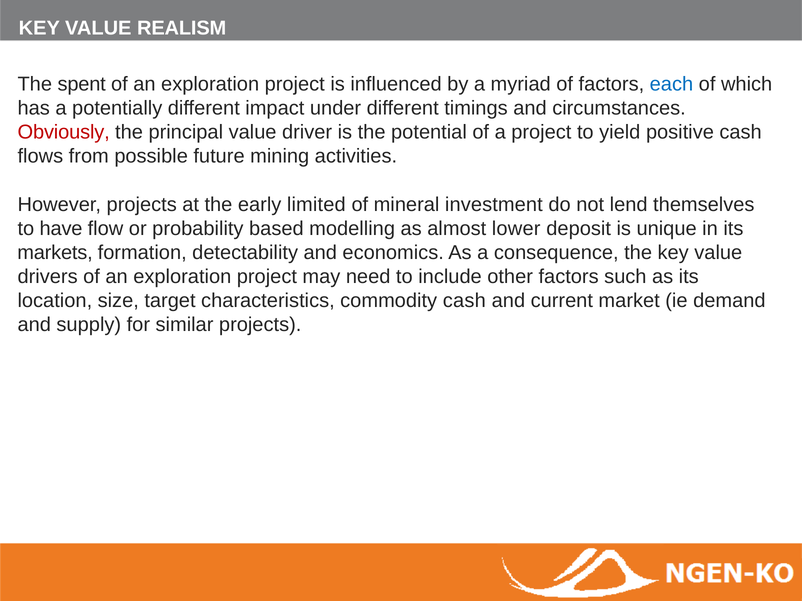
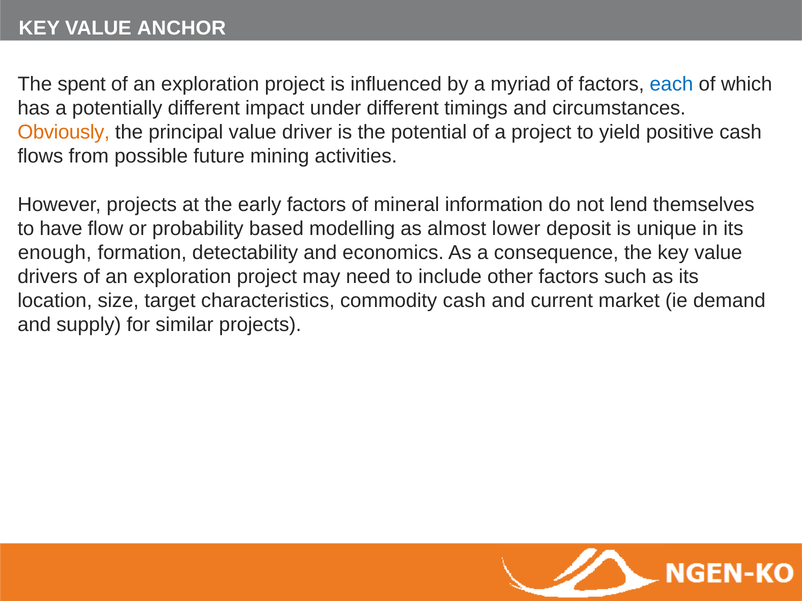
REALISM: REALISM -> ANCHOR (182, 28)
Obviously colour: red -> orange (64, 132)
early limited: limited -> factors (316, 205)
investment: investment -> information (494, 205)
markets: markets -> enough (55, 253)
